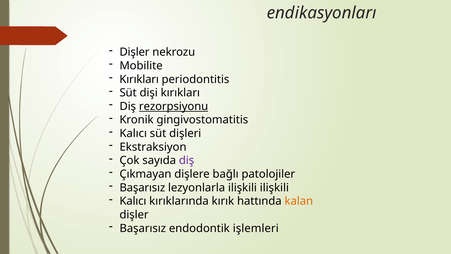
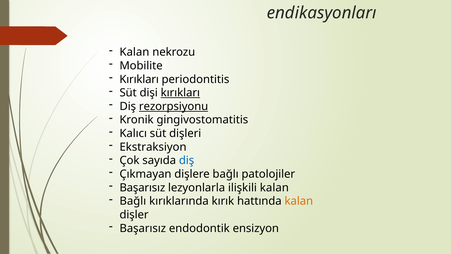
Dişler: Dişler -> Kalan (134, 52)
kırıkları underline: none -> present (180, 93)
diş colour: purple -> blue (187, 160)
ilişkili ilişkili: ilişkili -> kalan (274, 187)
Kalıcı: Kalıcı -> Bağlı (133, 201)
işlemleri: işlemleri -> ensizyon (256, 228)
